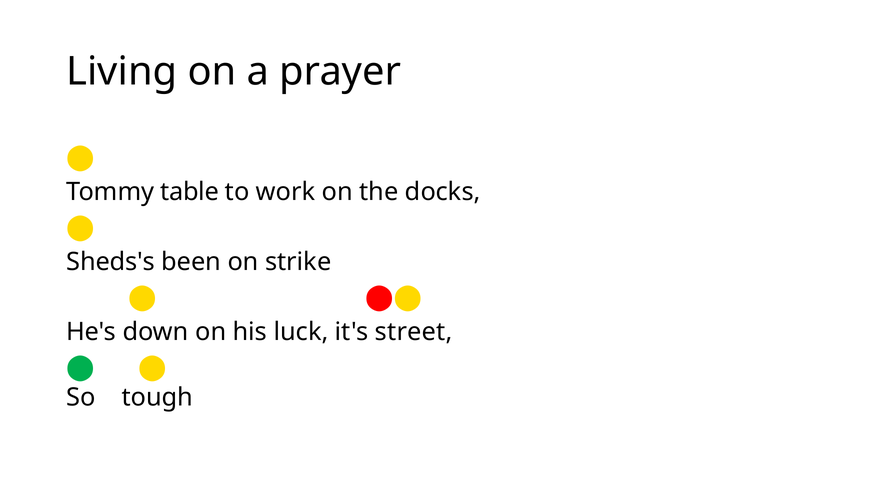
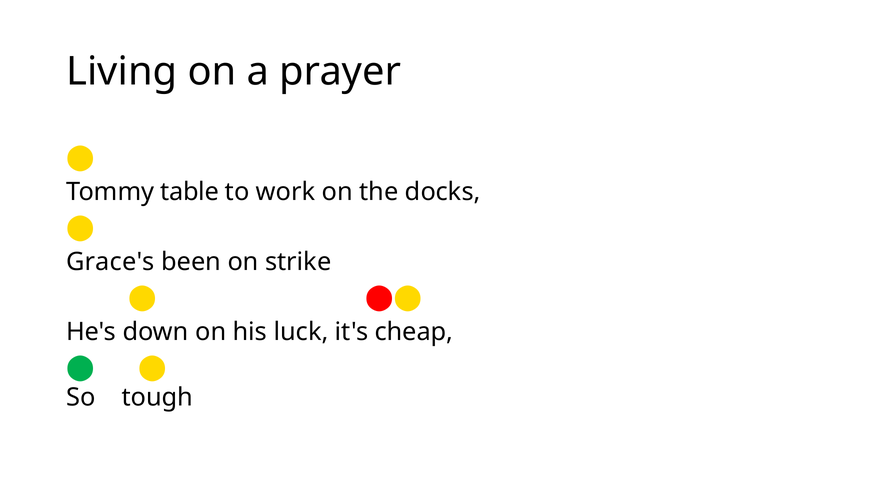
Sheds's: Sheds's -> Grace's (110, 262)
street: street -> cheap (414, 332)
